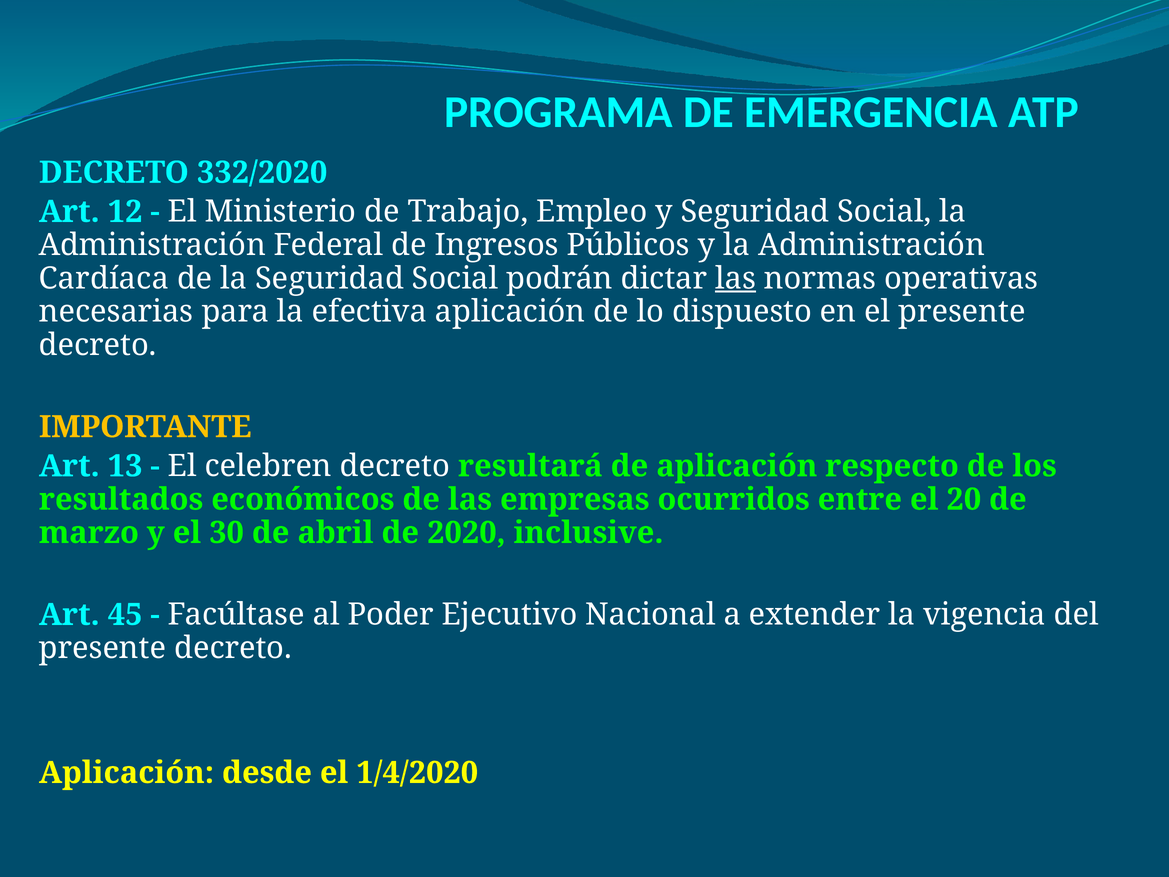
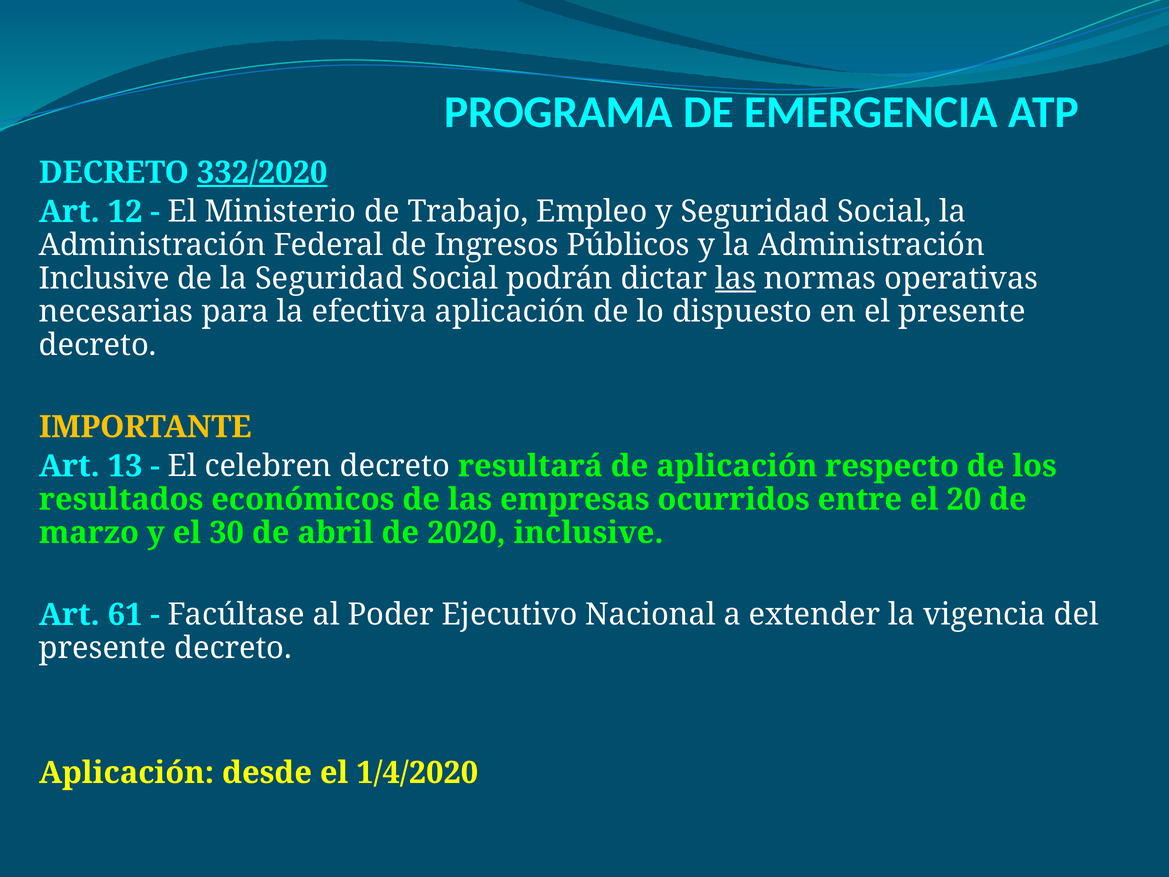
332/2020 underline: none -> present (262, 173)
Cardíaca: Cardíaca -> Inclusive (104, 278)
45: 45 -> 61 (125, 615)
